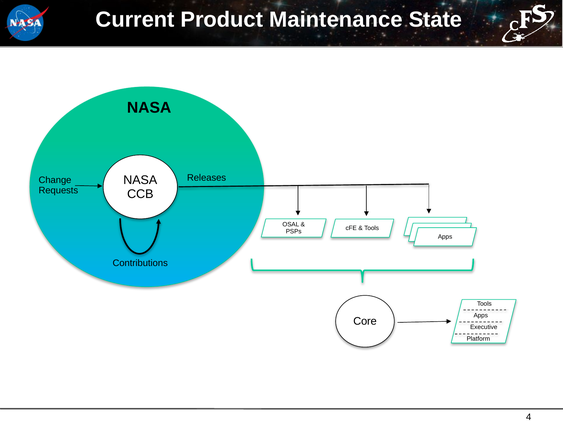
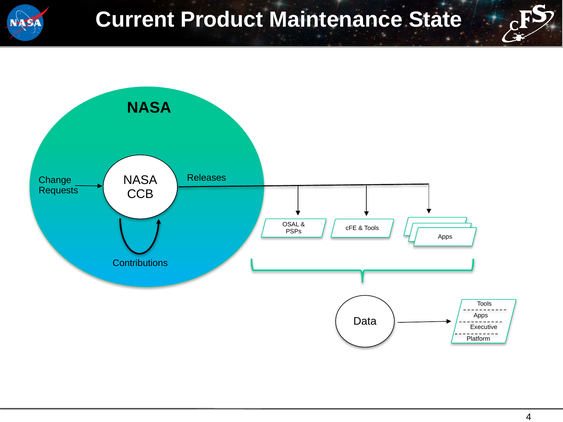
Core: Core -> Data (365, 322)
